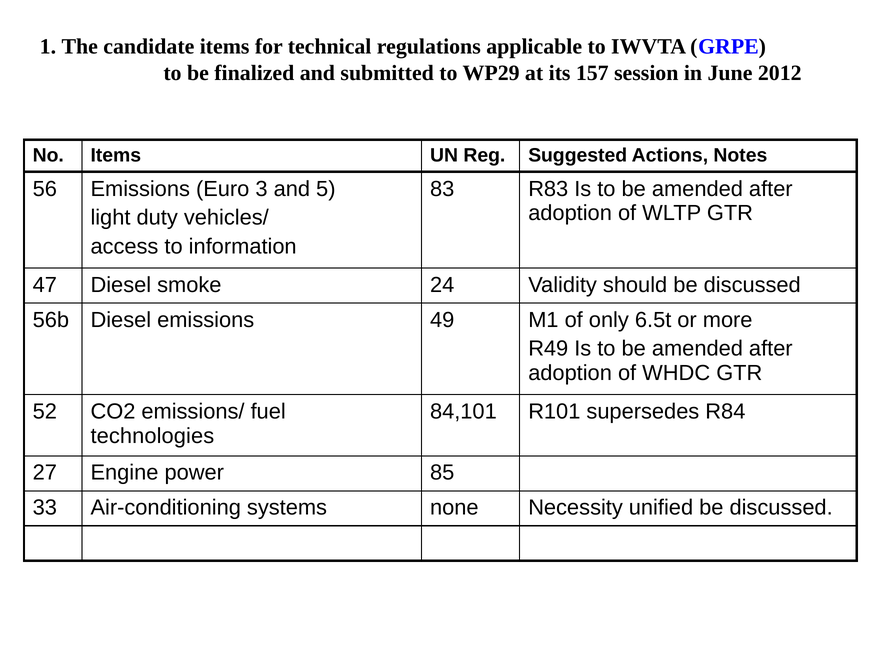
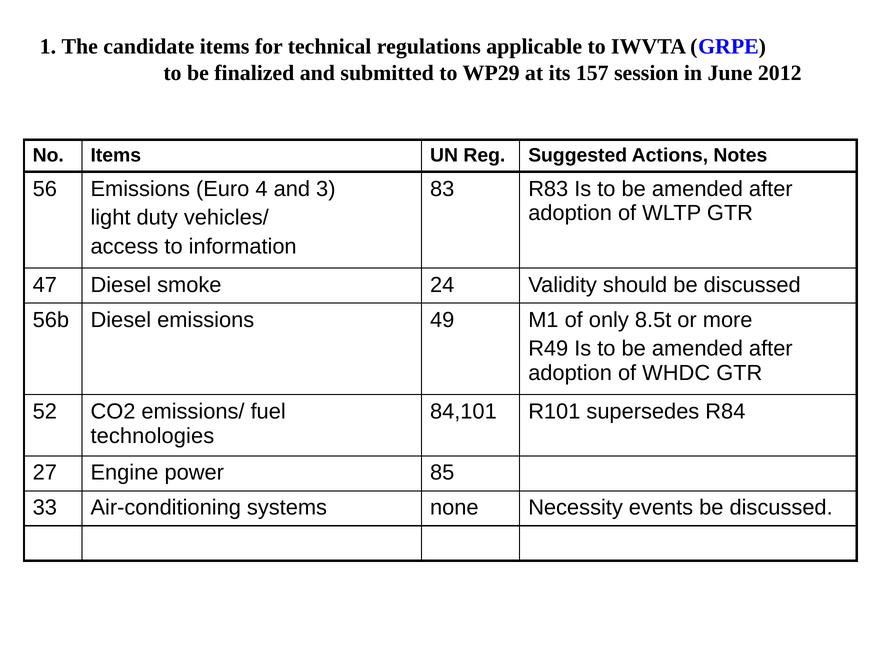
3: 3 -> 4 (261, 189)
5: 5 -> 3 (326, 189)
6.5t: 6.5t -> 8.5t (653, 320)
unified: unified -> events (661, 508)
